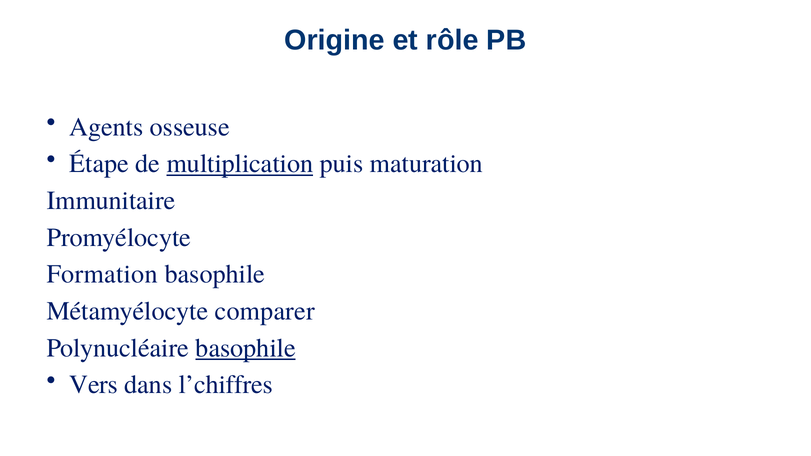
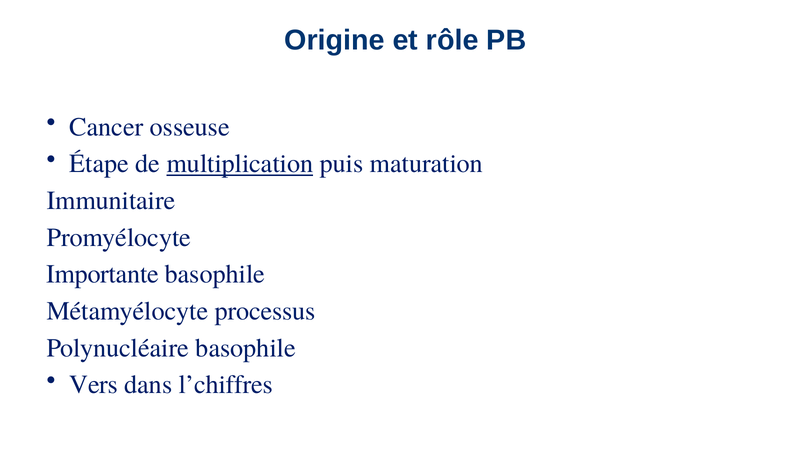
Agents: Agents -> Cancer (106, 127)
Formation: Formation -> Importante (103, 274)
comparer: comparer -> processus (265, 311)
basophile underline: present -> none (246, 348)
